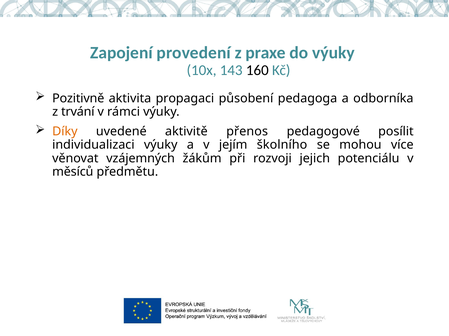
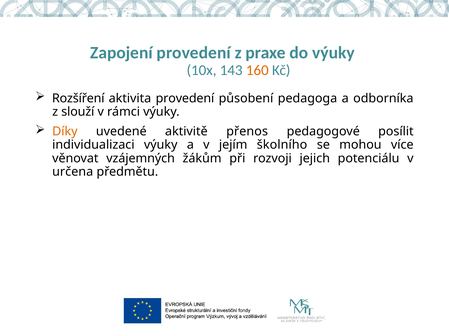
160 colour: black -> orange (257, 70)
Pozitivně: Pozitivně -> Rozšíření (78, 99)
aktivita propagaci: propagaci -> provedení (185, 99)
trvání: trvání -> slouží (78, 112)
měsíců: měsíců -> určena (73, 172)
